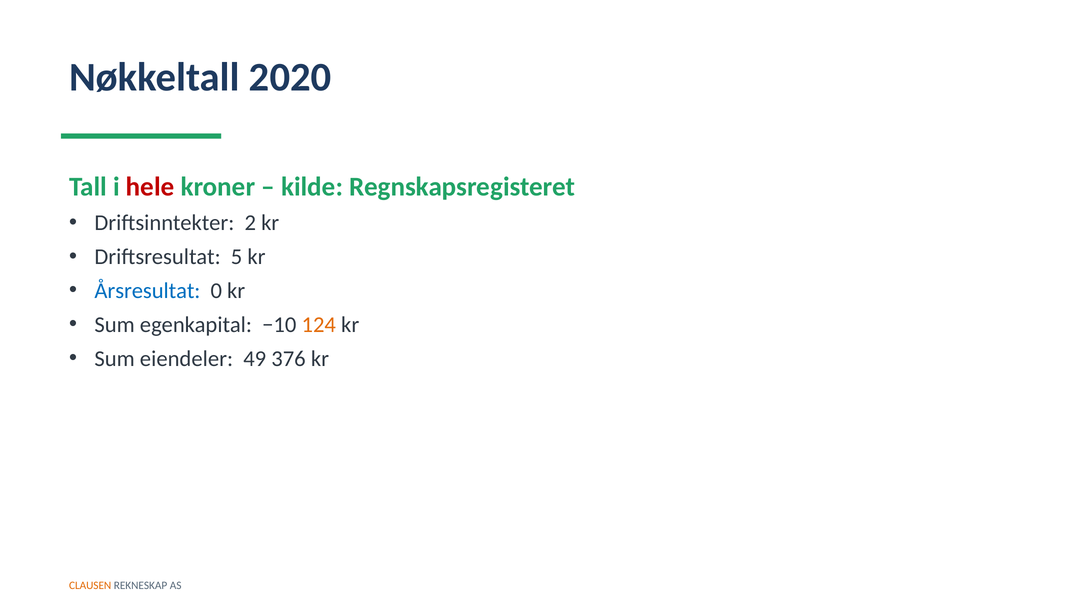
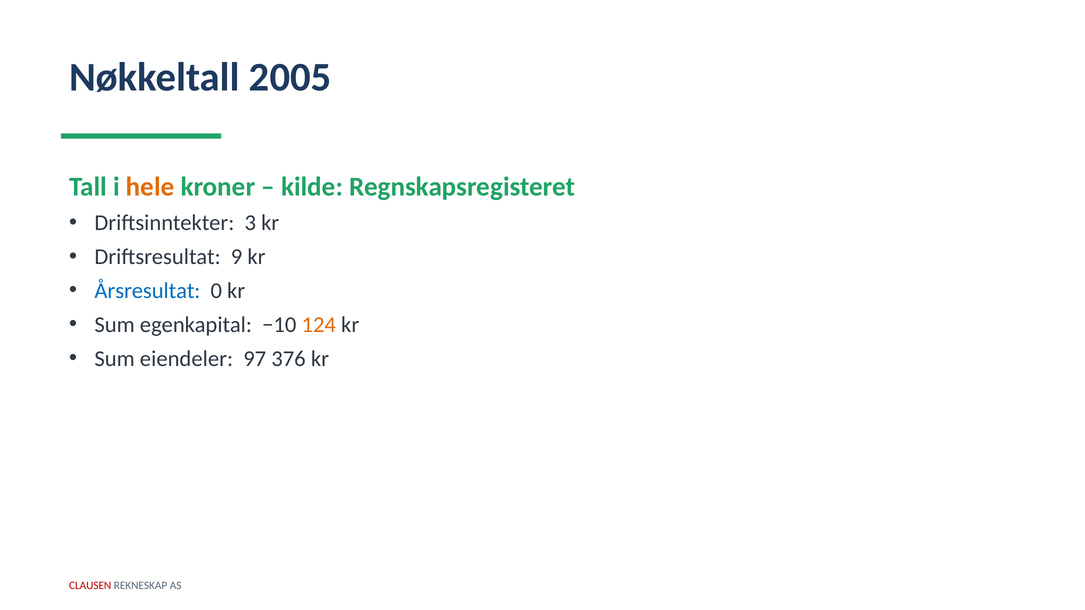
2020: 2020 -> 2005 (290, 77)
hele colour: red -> orange (150, 187)
2: 2 -> 3 (250, 223)
5: 5 -> 9 (237, 257)
49: 49 -> 97 (255, 359)
CLAUSEN colour: orange -> red (90, 586)
